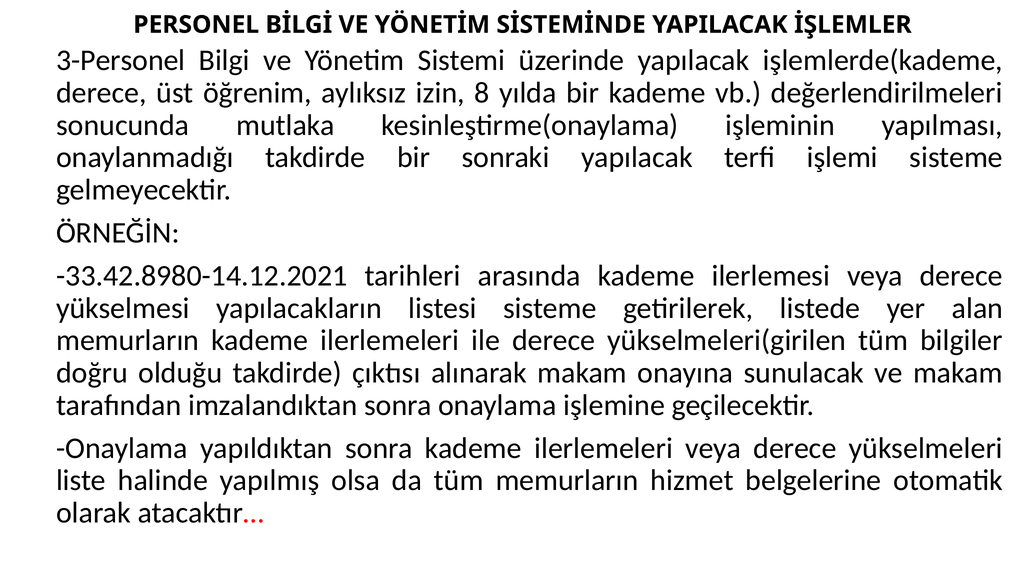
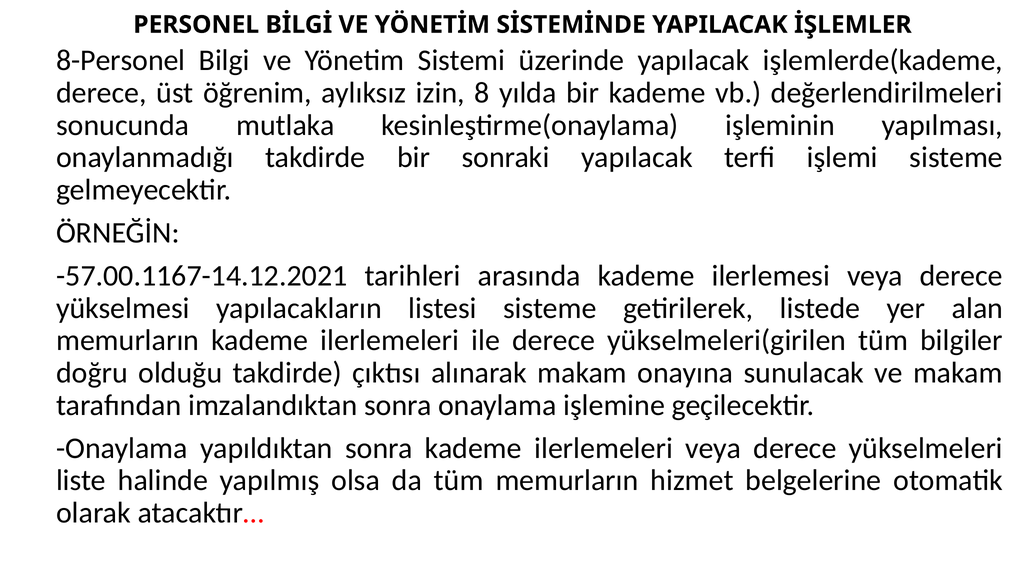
3-Personel: 3-Personel -> 8-Personel (121, 61)
-33.42.8980-14.12.2021: -33.42.8980-14.12.2021 -> -57.00.1167-14.12.2021 (202, 276)
